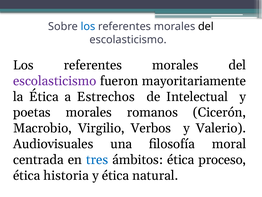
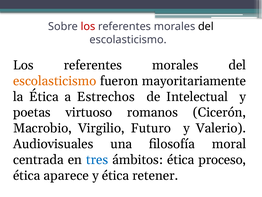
los colour: blue -> red (88, 26)
escolasticismo colour: purple -> orange (55, 81)
poetas morales: morales -> virtuoso (89, 112)
Verbos: Verbos -> Futuro (151, 128)
historia: historia -> aparece (66, 175)
natural: natural -> retener (155, 175)
